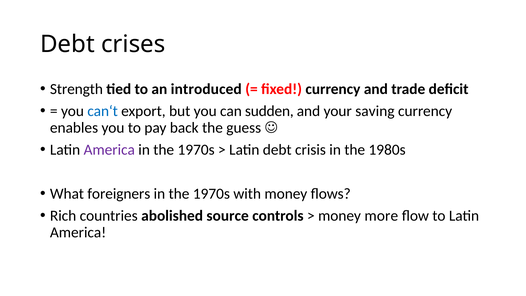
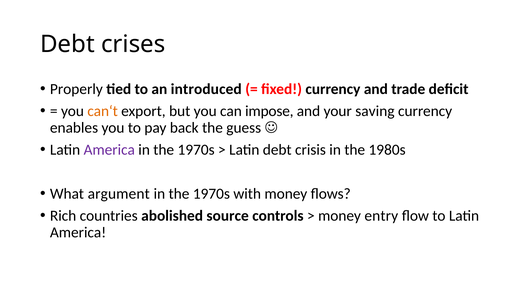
Strength: Strength -> Properly (76, 89)
can‘t colour: blue -> orange (103, 111)
sudden: sudden -> impose (269, 111)
foreigners: foreigners -> argument (119, 194)
more: more -> entry (381, 216)
